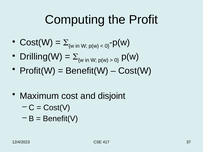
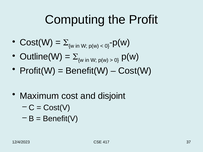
Drilling(W: Drilling(W -> Outline(W (41, 57)
